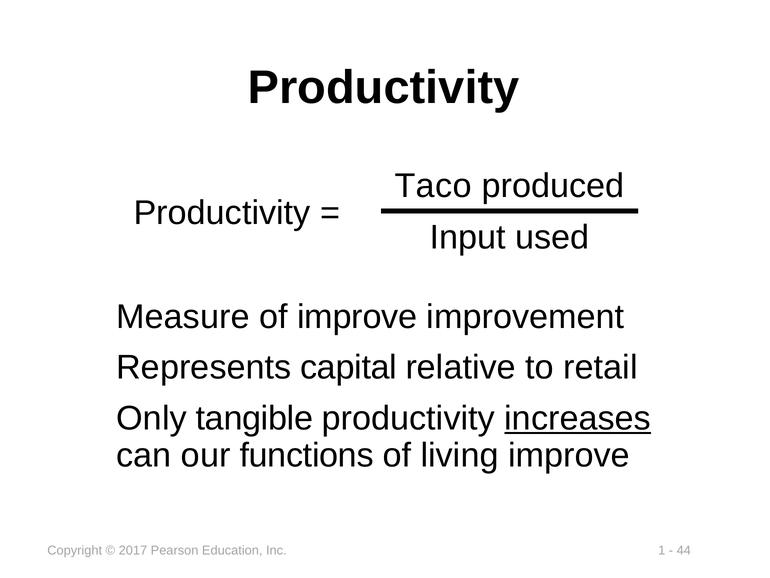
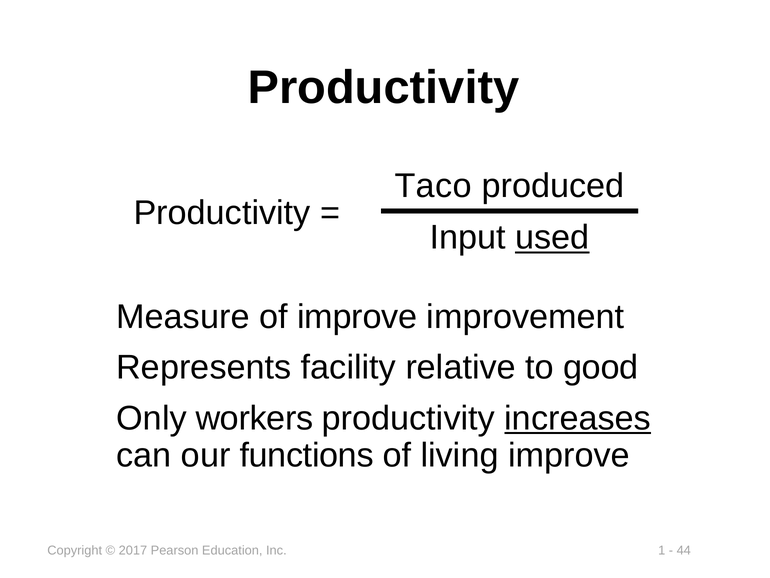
used underline: none -> present (552, 237)
capital: capital -> facility (348, 367)
retail: retail -> good (601, 367)
tangible: tangible -> workers (254, 418)
